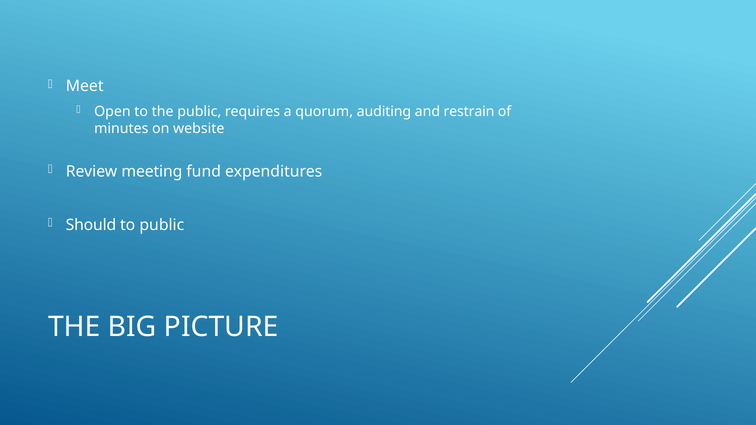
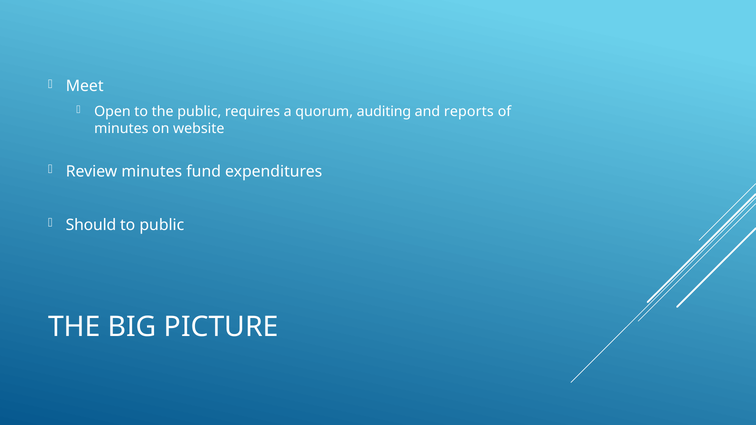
restrain: restrain -> reports (469, 112)
Review meeting: meeting -> minutes (152, 172)
